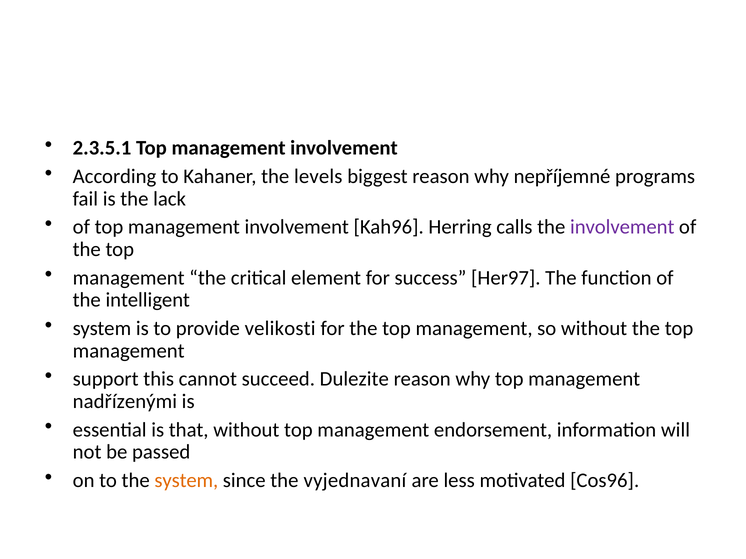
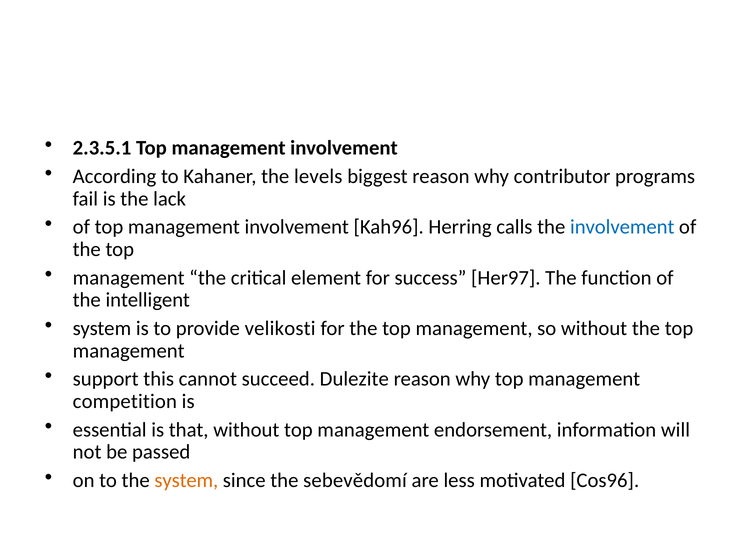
nepříjemné: nepříjemné -> contributor (562, 177)
involvement colour: purple -> blue (622, 227)
nadřízenými: nadřízenými -> competition (125, 402)
vyjednavaní: vyjednavaní -> sebevědomí (355, 481)
